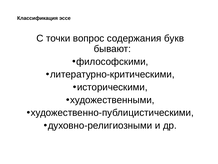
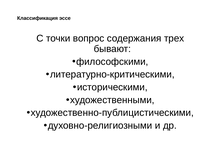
букв: букв -> трех (174, 38)
